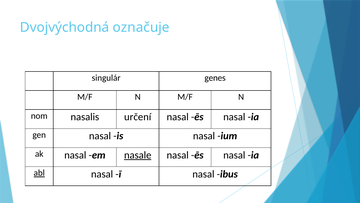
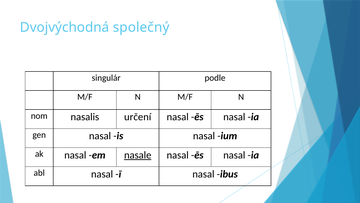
označuje: označuje -> společný (141, 27)
genes: genes -> podle (215, 78)
abl underline: present -> none (39, 173)
